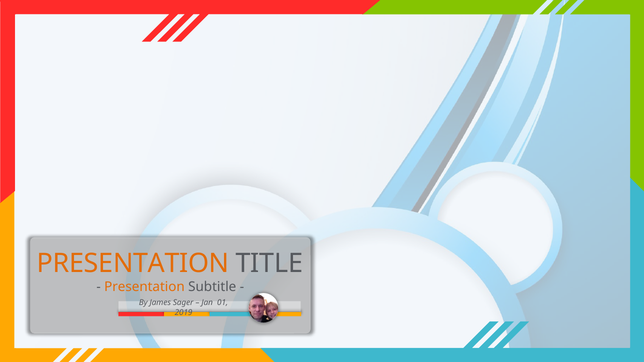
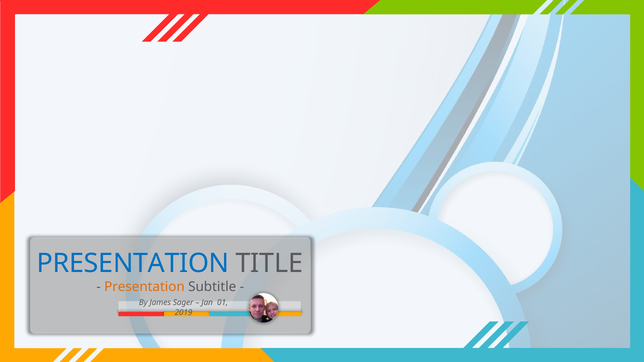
PRESENTATION colour: orange -> blue (133, 264)
